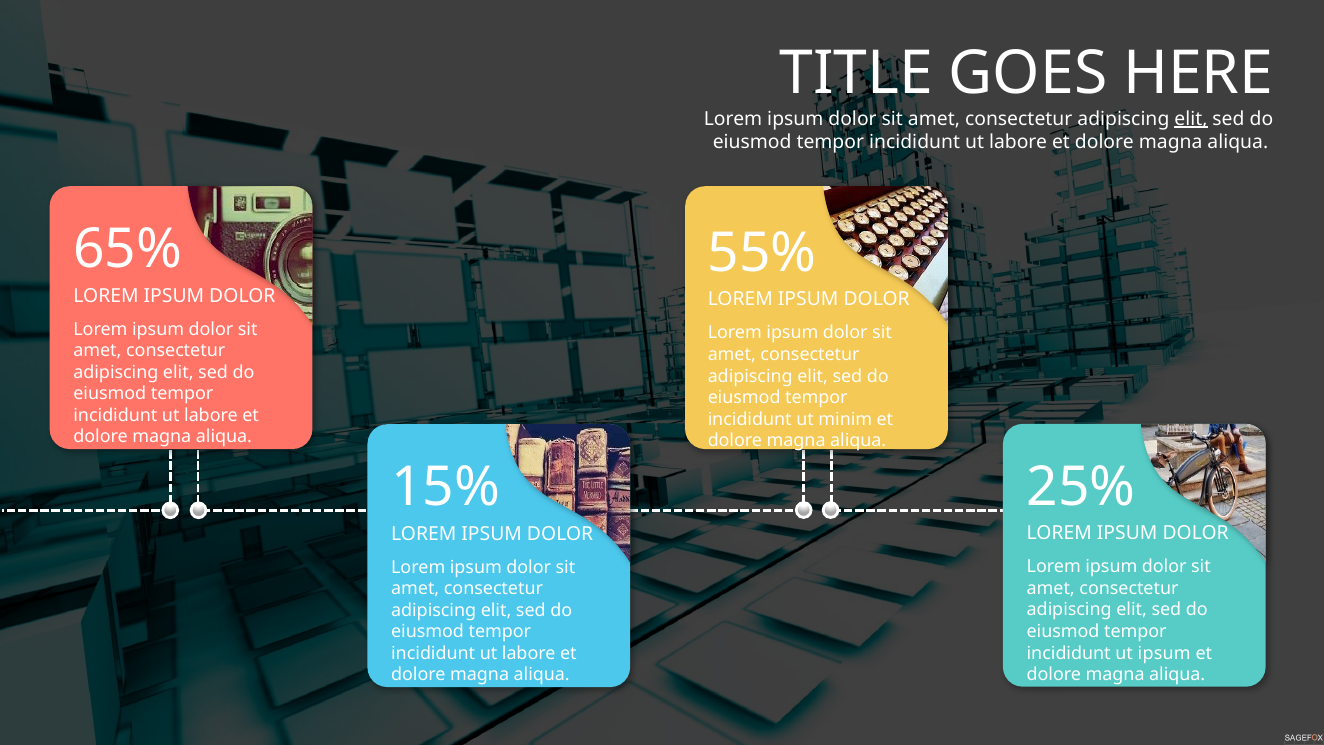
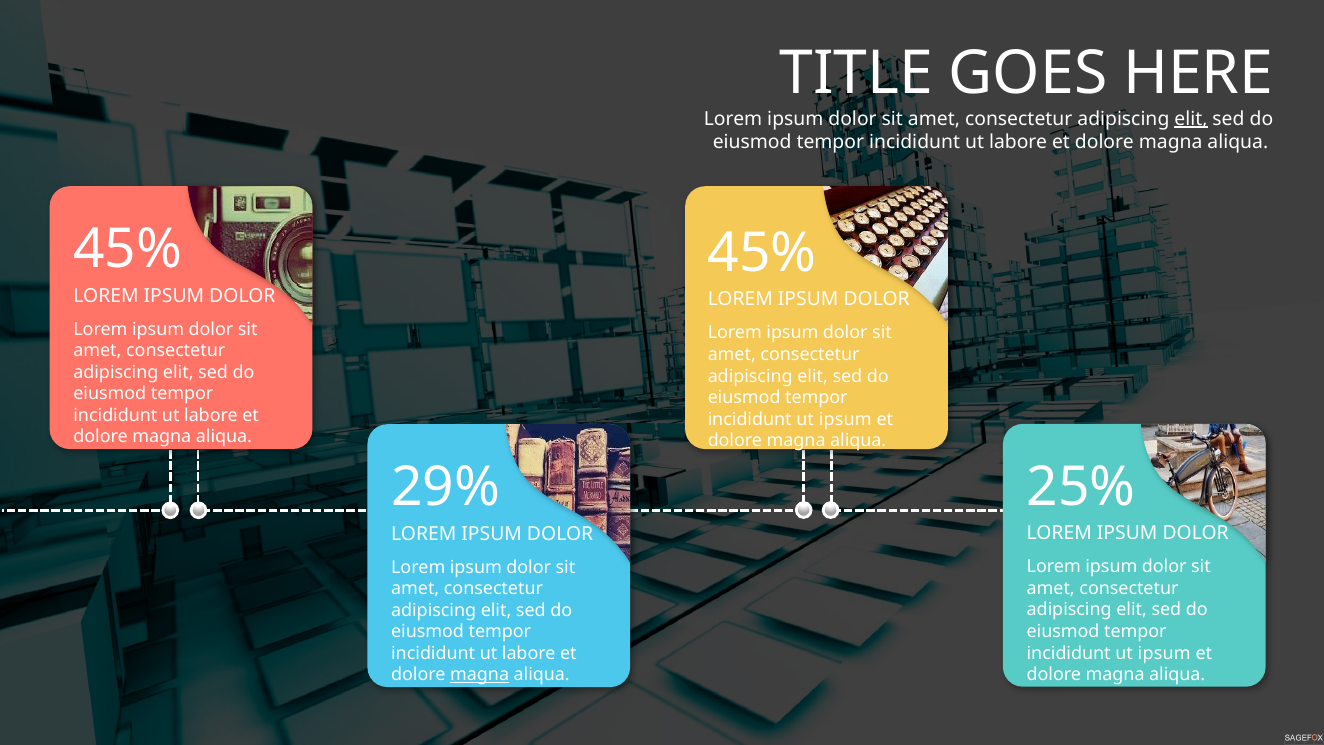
65%: 65% -> 45% (128, 250)
55%: 55% -> 45% (762, 253)
minim: minim -> ipsum (845, 419)
15%: 15% -> 29% (446, 487)
magna underline: none -> present (480, 675)
